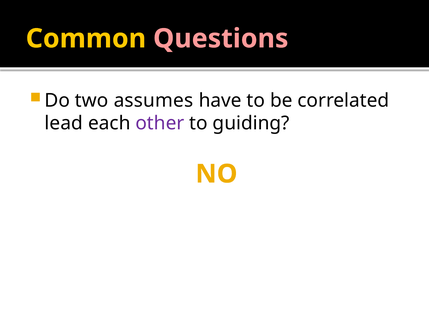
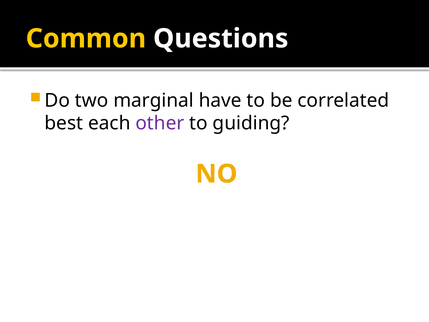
Questions colour: pink -> white (221, 39)
assumes: assumes -> marginal (154, 100)
lead: lead -> best (64, 123)
